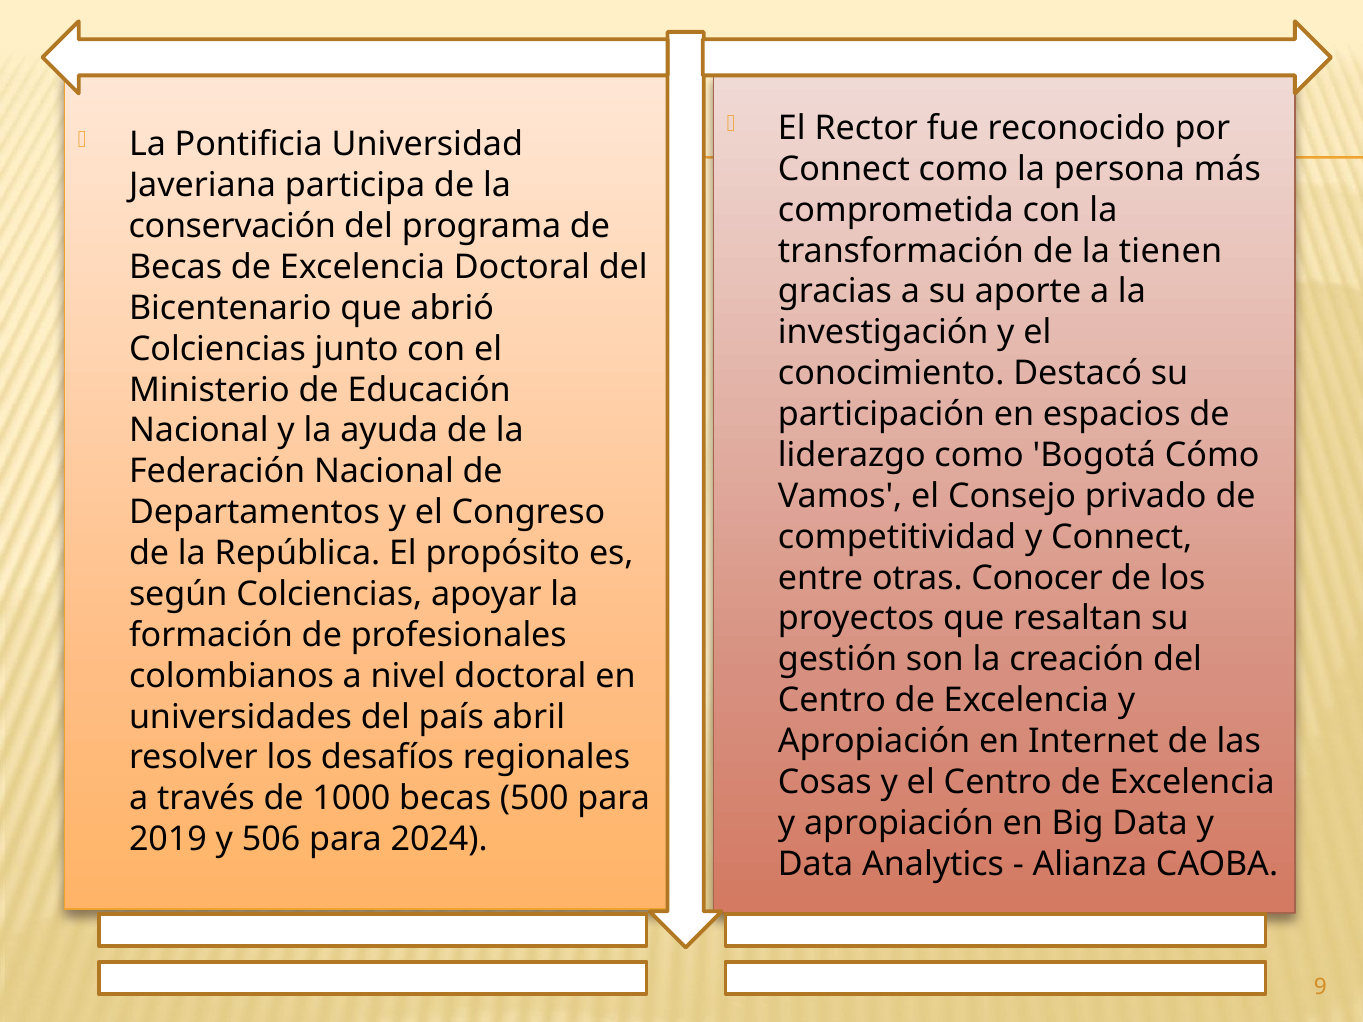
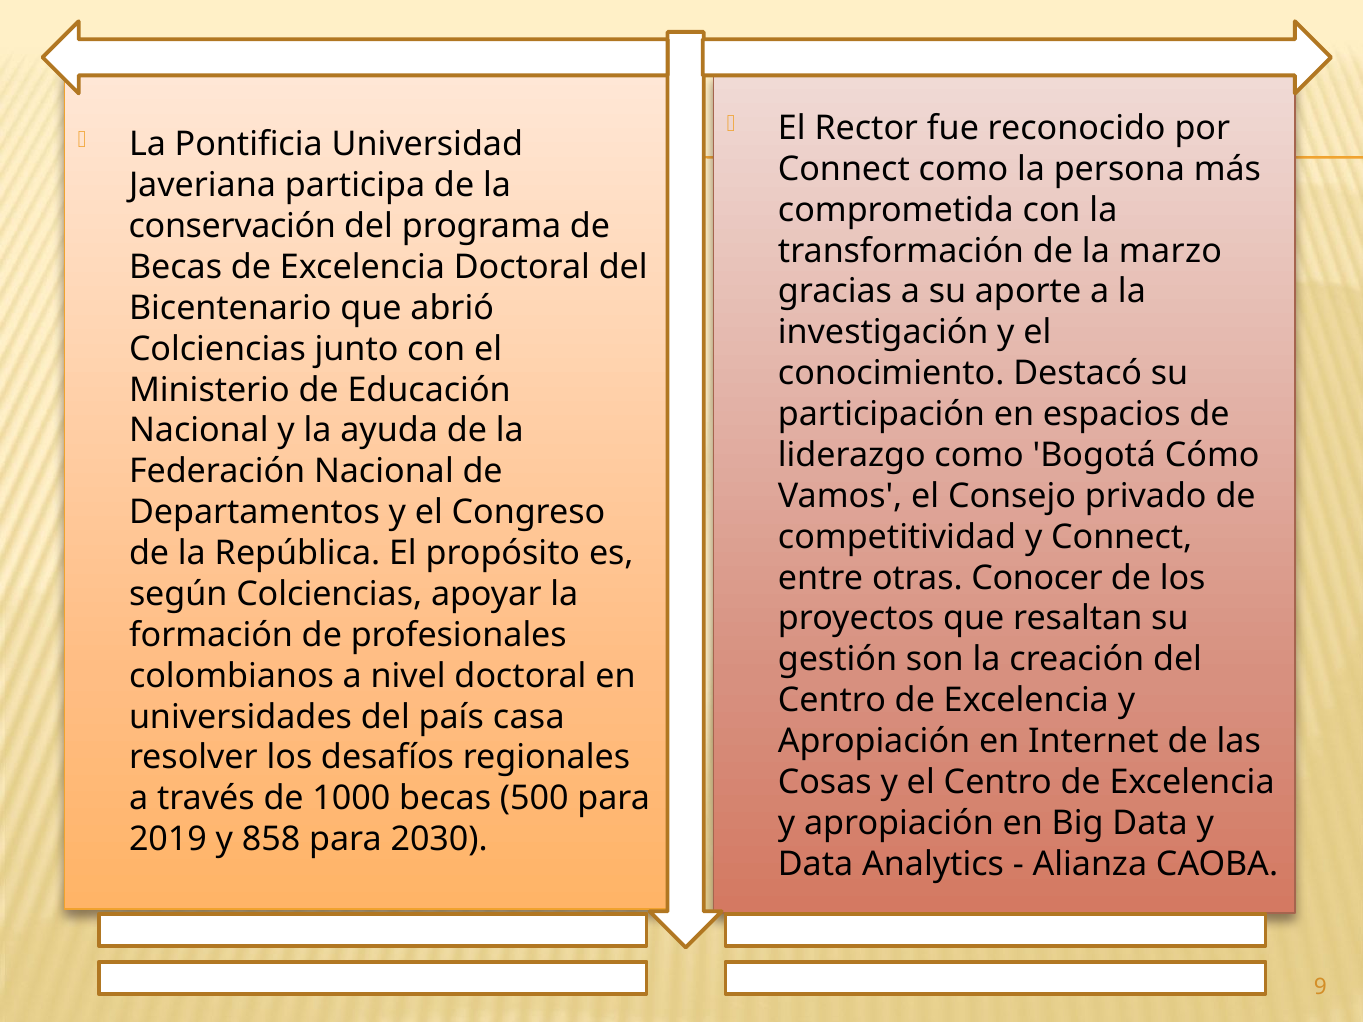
tienen: tienen -> marzo (1170, 251)
abril: abril -> casa (529, 717)
506: 506 -> 858 (271, 840)
2024: 2024 -> 2030 (439, 840)
